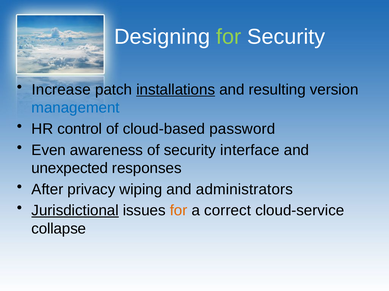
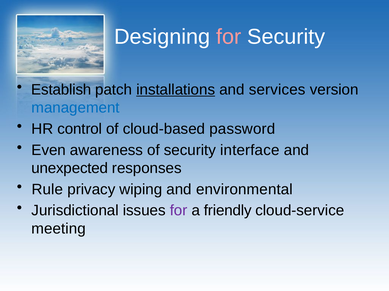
for colour: light green -> pink (229, 37)
Increase: Increase -> Establish (61, 90)
resulting: resulting -> services (277, 90)
After: After -> Rule (47, 190)
administrators: administrators -> environmental (244, 190)
Jurisdictional underline: present -> none (75, 211)
for colour: orange -> purple (179, 211)
correct: correct -> friendly (228, 211)
collapse: collapse -> meeting (59, 229)
